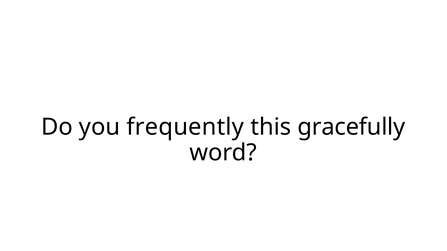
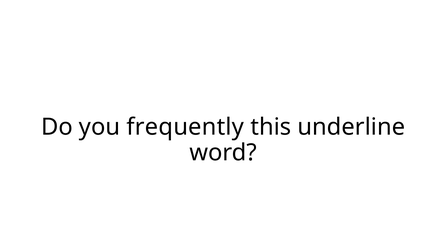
gracefully: gracefully -> underline (351, 127)
